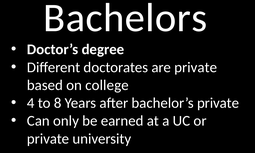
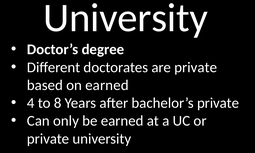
Bachelors: Bachelors -> University (125, 18)
on college: college -> earned (107, 85)
